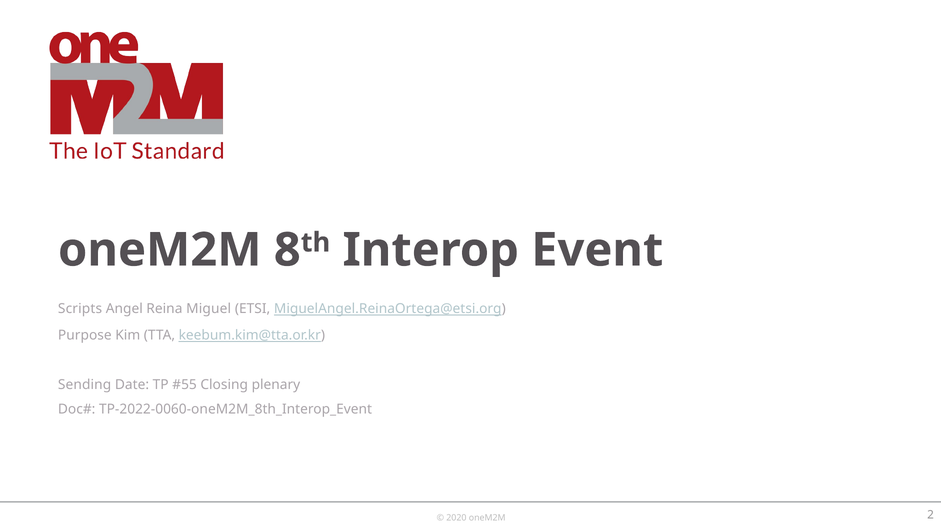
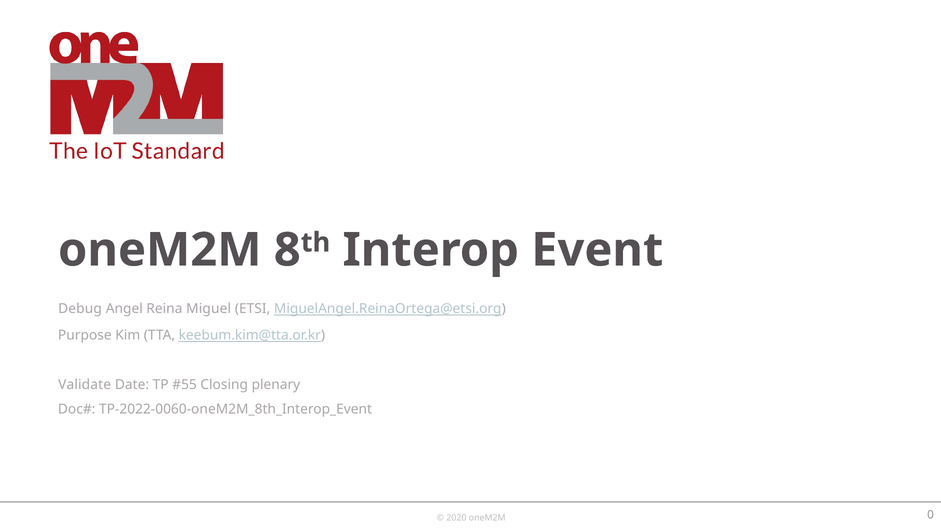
Scripts: Scripts -> Debug (80, 309)
Sending: Sending -> Validate (85, 385)
2: 2 -> 0 (931, 515)
